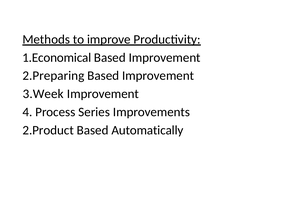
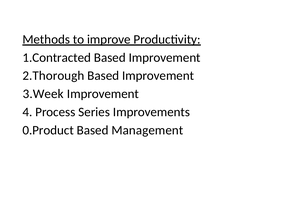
1.Economical: 1.Economical -> 1.Contracted (57, 58)
2.Preparing: 2.Preparing -> 2.Thorough (53, 76)
2.Product: 2.Product -> 0.Product (48, 131)
Automatically: Automatically -> Management (147, 131)
